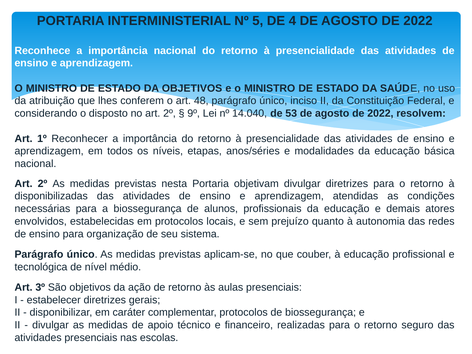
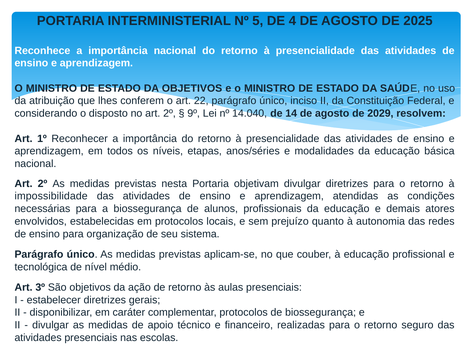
2022: 2022 -> 2025 (418, 21)
48: 48 -> 22 (201, 101)
53: 53 -> 14 (291, 113)
2022: 2022 -> 2029 (380, 113)
disponibilizadas: disponibilizadas -> impossibilidade (51, 196)
